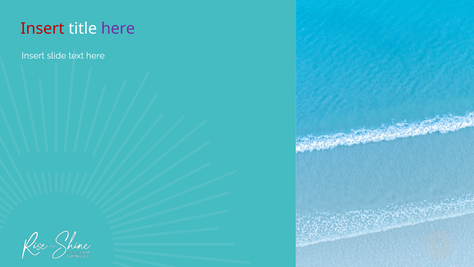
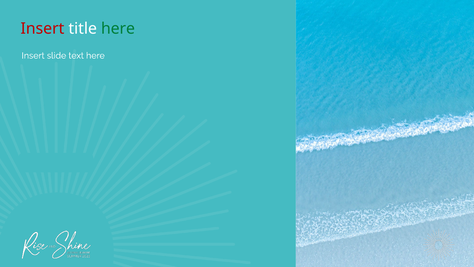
here colour: purple -> green (118, 29)
